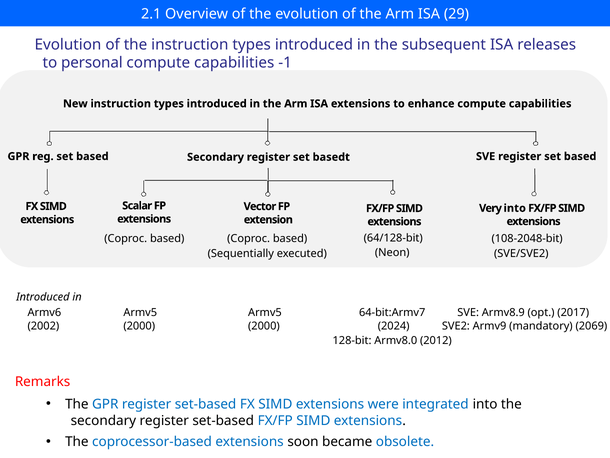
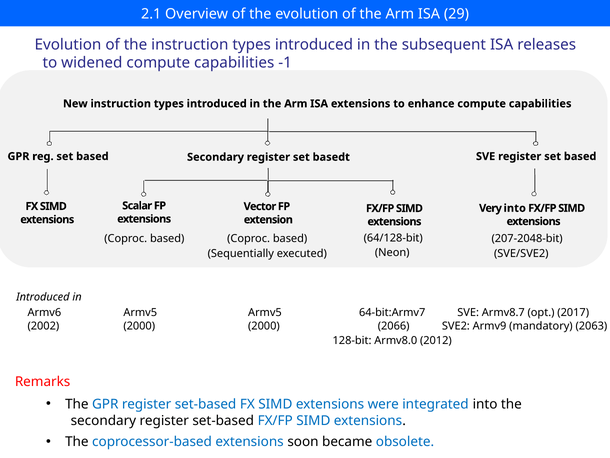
personal: personal -> widened (92, 63)
108-2048-bit: 108-2048-bit -> 207-2048-bit (527, 238)
Armv8.9: Armv8.9 -> Armv8.7 (503, 312)
2024: 2024 -> 2066 (394, 326)
2069: 2069 -> 2063 (591, 326)
